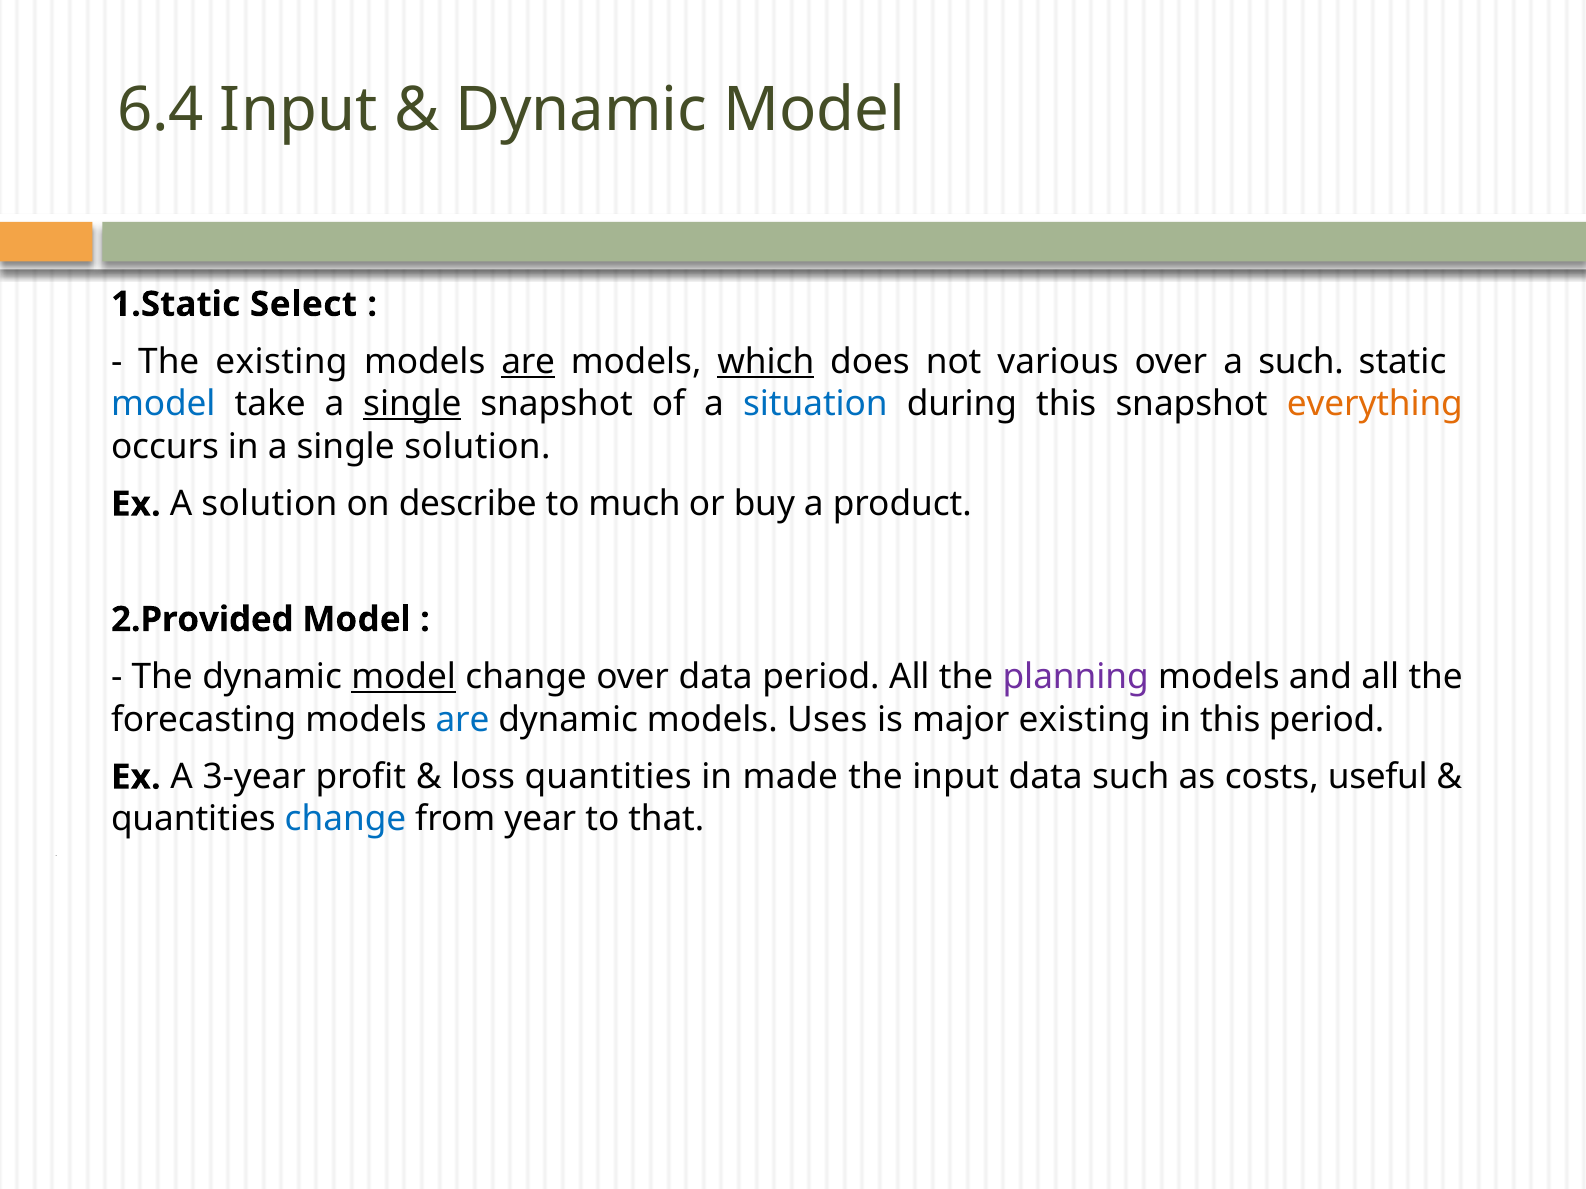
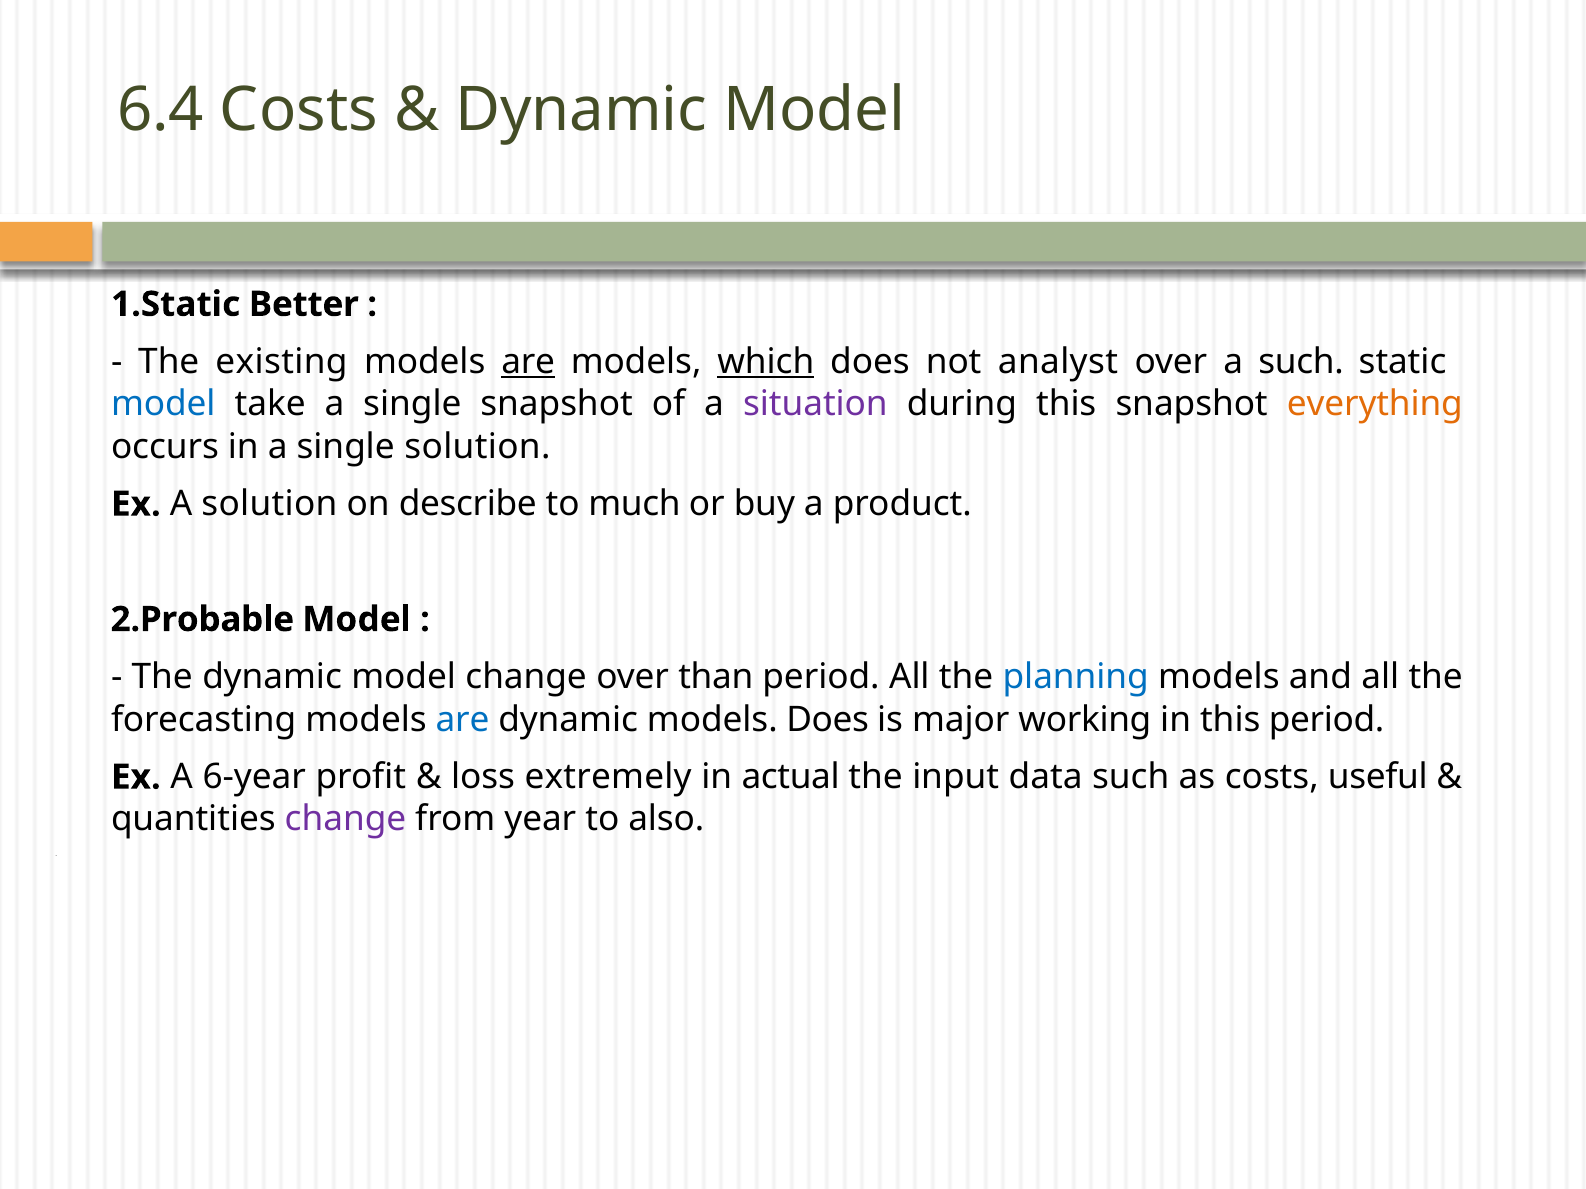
6.4 Input: Input -> Costs (299, 110)
Select: Select -> Better (304, 304)
various: various -> analyst (1058, 362)
single underline: present -> none (412, 404)
situation colour: blue -> purple (815, 404)
2.Provided: 2.Provided -> 2.Probable (202, 620)
model underline: present -> none (404, 677)
over data: data -> than (716, 677)
planning colour: purple -> blue (1076, 677)
models Uses: Uses -> Does (828, 720)
major existing: existing -> working (1085, 720)
3-year: 3-year -> 6-year (254, 777)
loss quantities: quantities -> extremely (608, 777)
made: made -> actual (791, 777)
change colour: blue -> purple (346, 820)
that: that -> also (666, 820)
